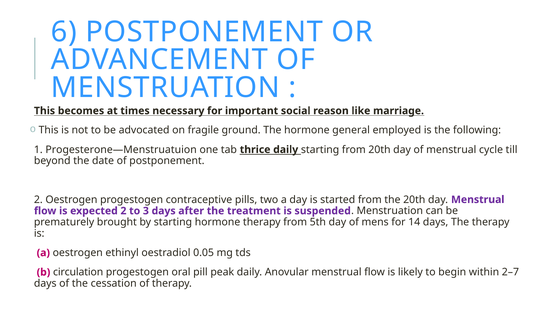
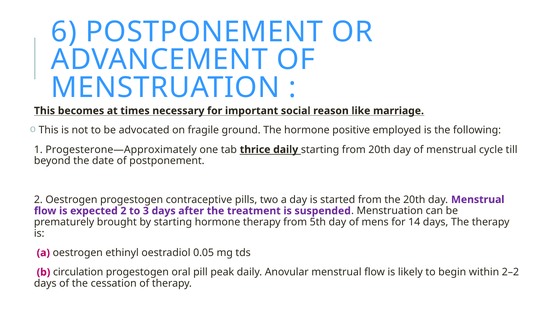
general: general -> positive (351, 130)
Progesterone—Menstruatuion: Progesterone—Menstruatuion -> Progesterone—Approximately (121, 150)
2–7: 2–7 -> 2–2 (510, 272)
